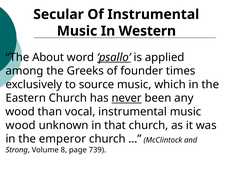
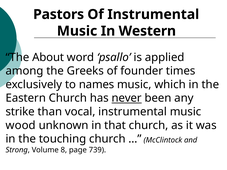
Secular: Secular -> Pastors (59, 14)
psallo underline: present -> none (114, 57)
source: source -> names (97, 85)
wood: wood -> strike (20, 112)
emperor: emperor -> touching (63, 139)
